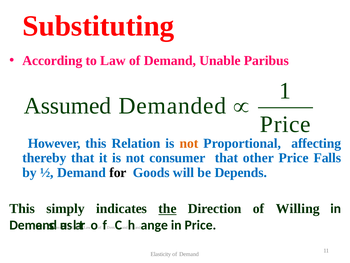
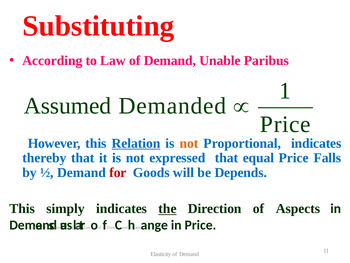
Relation underline: none -> present (136, 143)
Proportional affecting: affecting -> indicates (316, 143)
consumer: consumer -> expressed (177, 158)
other: other -> equal (258, 158)
for colour: black -> red (118, 172)
Willing: Willing -> Aspects (298, 208)
